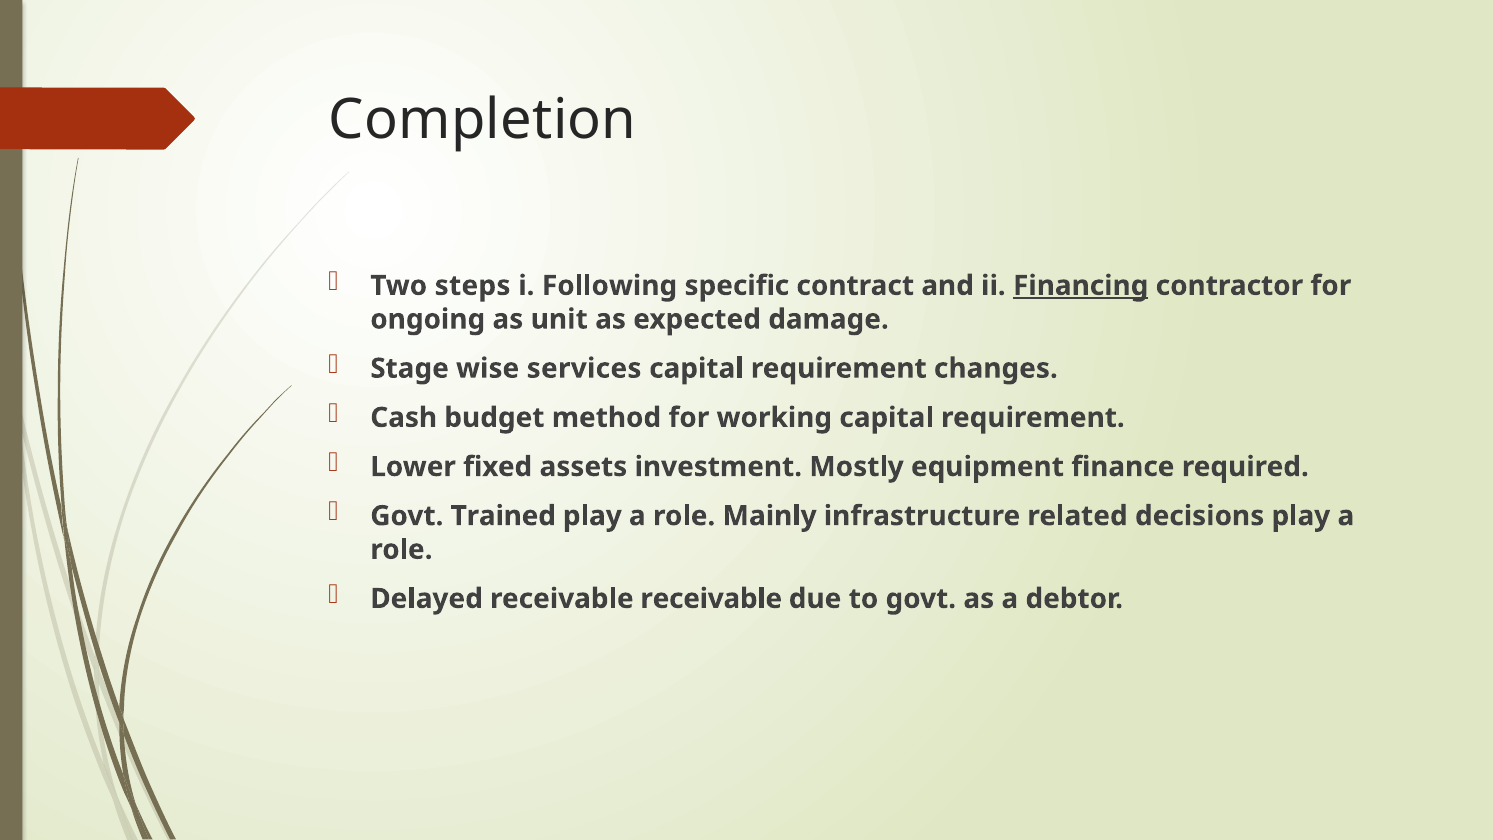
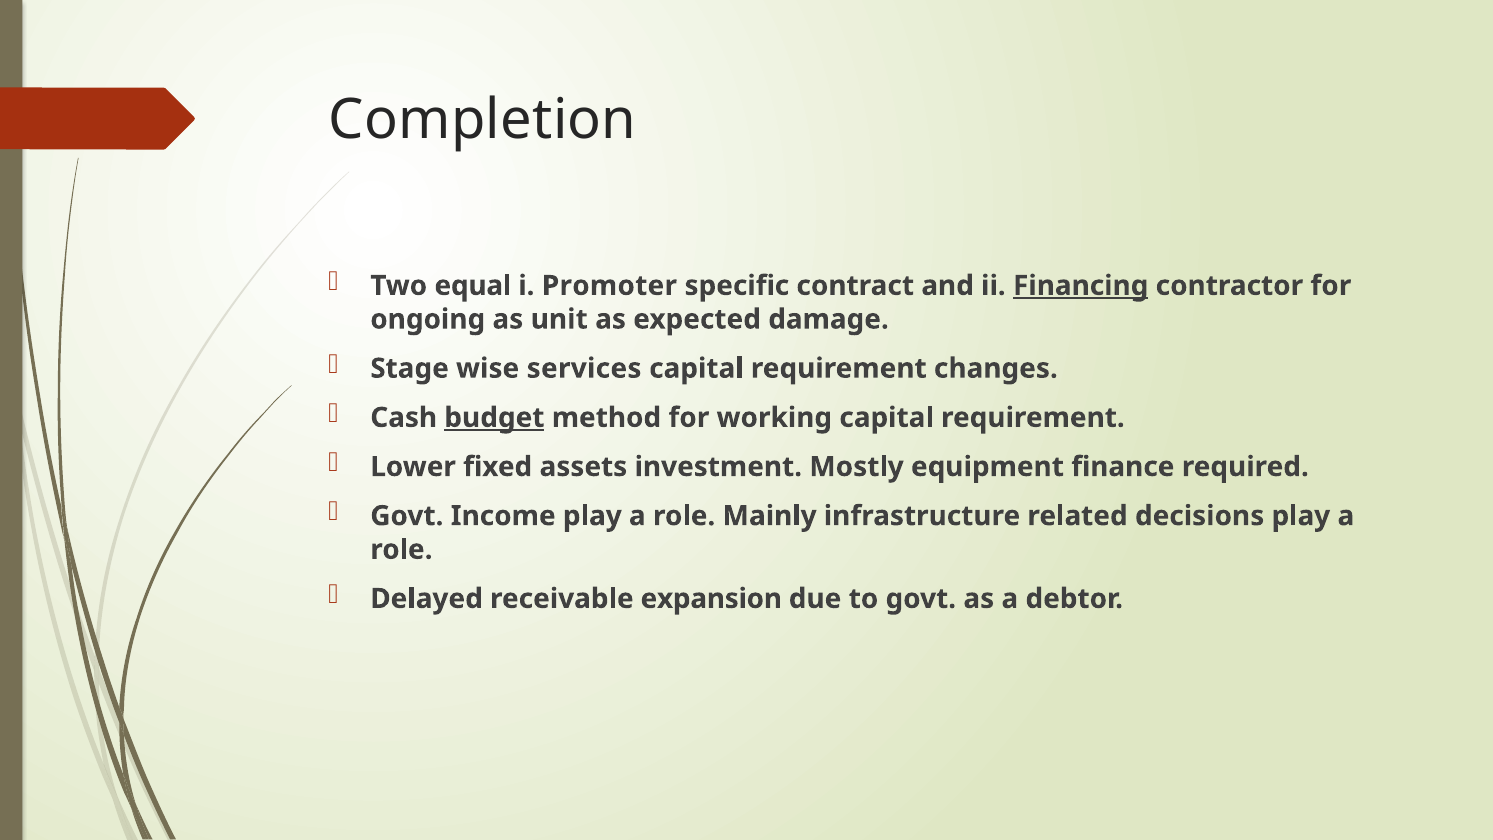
steps: steps -> equal (473, 286)
Following: Following -> Promoter (609, 286)
budget underline: none -> present (494, 418)
Trained: Trained -> Income (503, 516)
receivable receivable: receivable -> expansion (711, 599)
